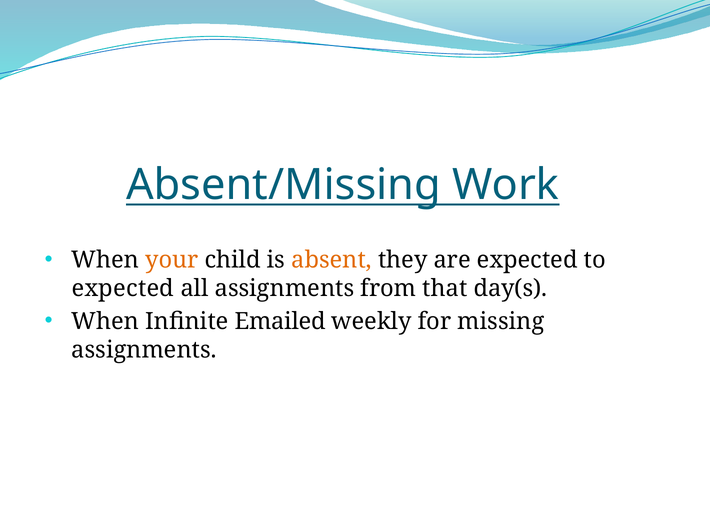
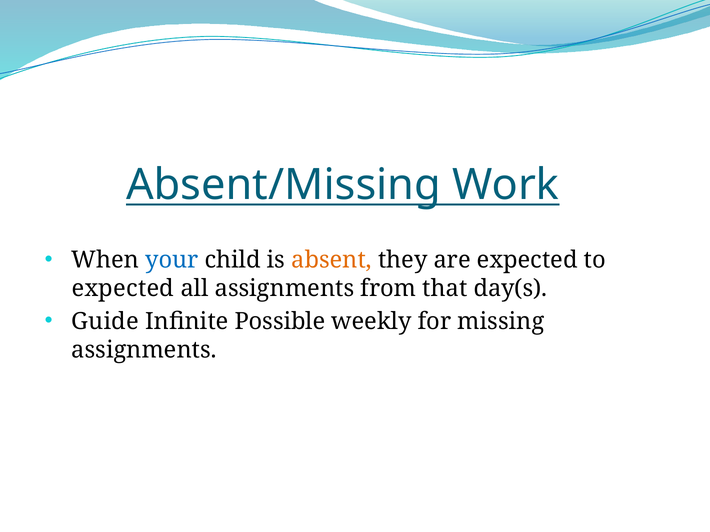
your colour: orange -> blue (172, 260)
When: When -> Guide (105, 322)
Emailed: Emailed -> Possible (280, 322)
